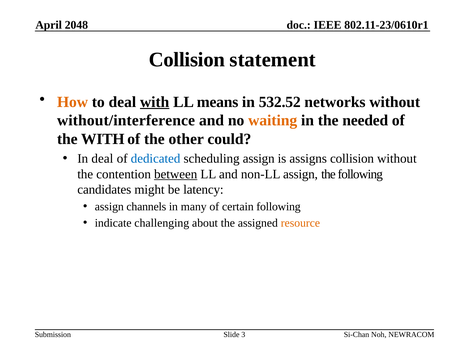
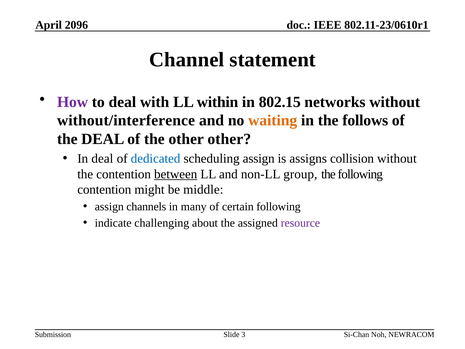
2048: 2048 -> 2096 (76, 25)
Collision: Collision -> Channel (187, 60)
How colour: orange -> purple (72, 102)
with underline: present -> none (155, 102)
means: means -> within (218, 102)
532.52: 532.52 -> 802.15 (280, 102)
needed: needed -> follows (365, 120)
the WITH: WITH -> DEAL (103, 139)
other could: could -> other (229, 139)
non-LL assign: assign -> group (300, 174)
candidates: candidates -> contention (104, 190)
latency: latency -> middle (203, 190)
resource colour: orange -> purple (300, 223)
